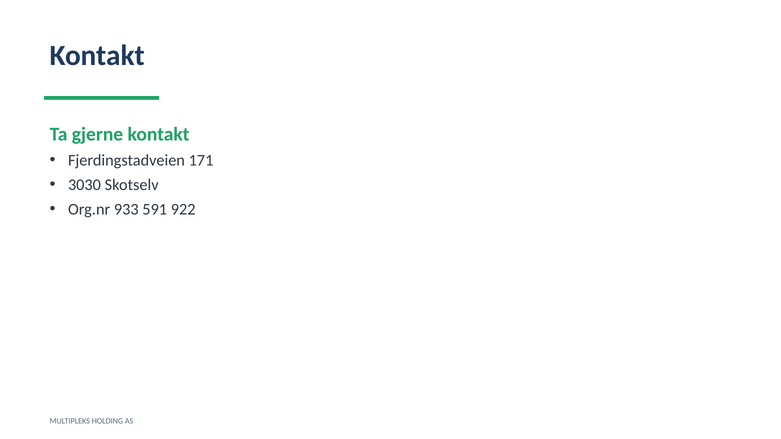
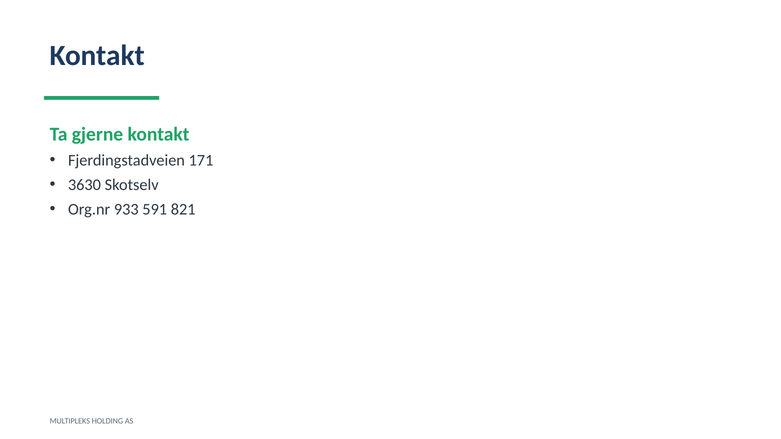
3030: 3030 -> 3630 (84, 185)
922: 922 -> 821 (183, 209)
